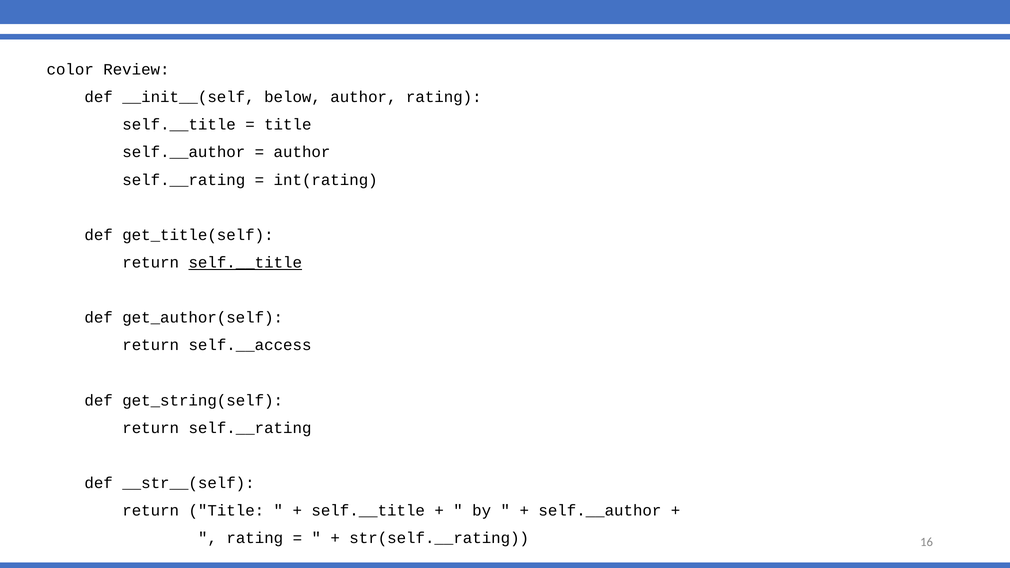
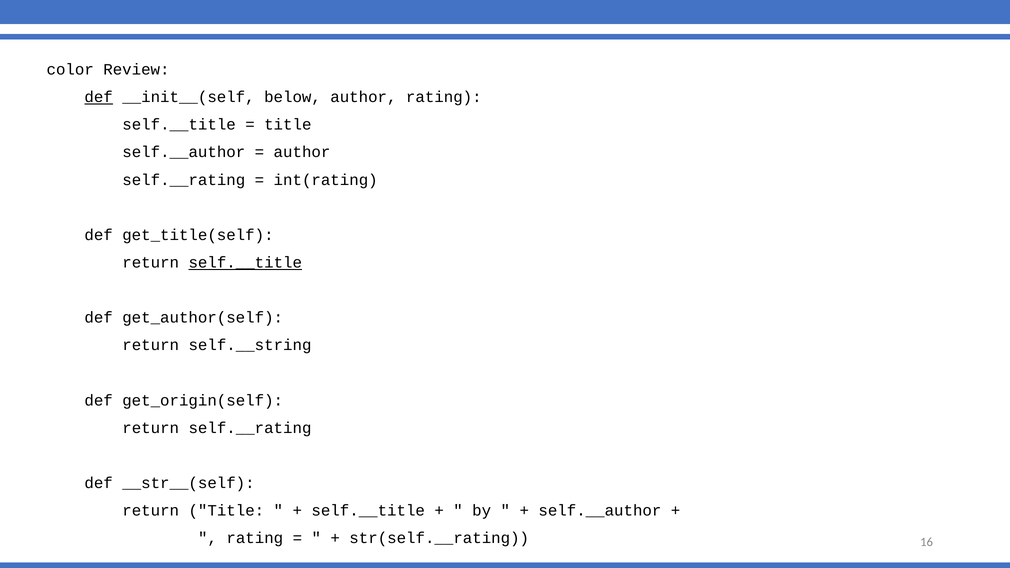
def underline: none -> present (99, 97)
self.__access: self.__access -> self.__string (250, 345)
get_string(self: get_string(self -> get_origin(self (203, 400)
